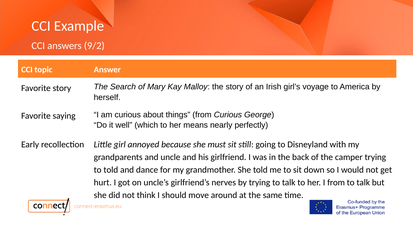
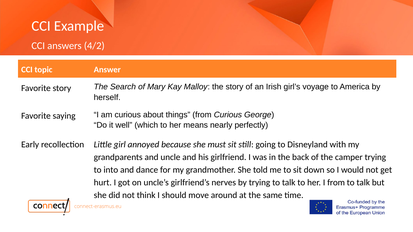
9/2: 9/2 -> 4/2 (94, 46)
to told: told -> into (111, 170)
